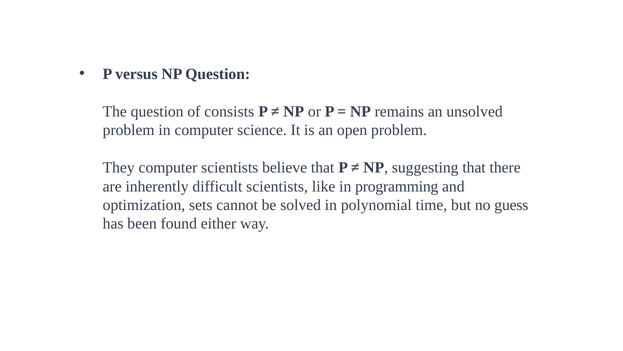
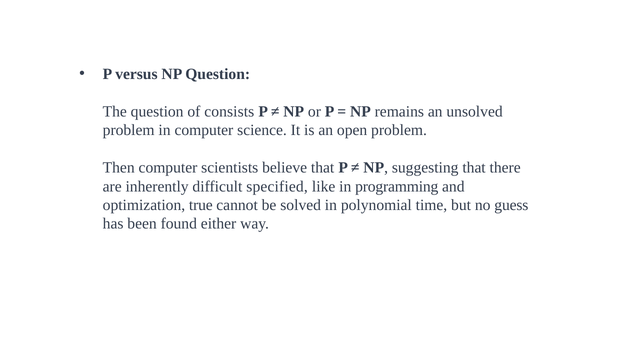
They: They -> Then (119, 167)
difficult scientists: scientists -> specified (277, 186)
sets: sets -> true (201, 205)
